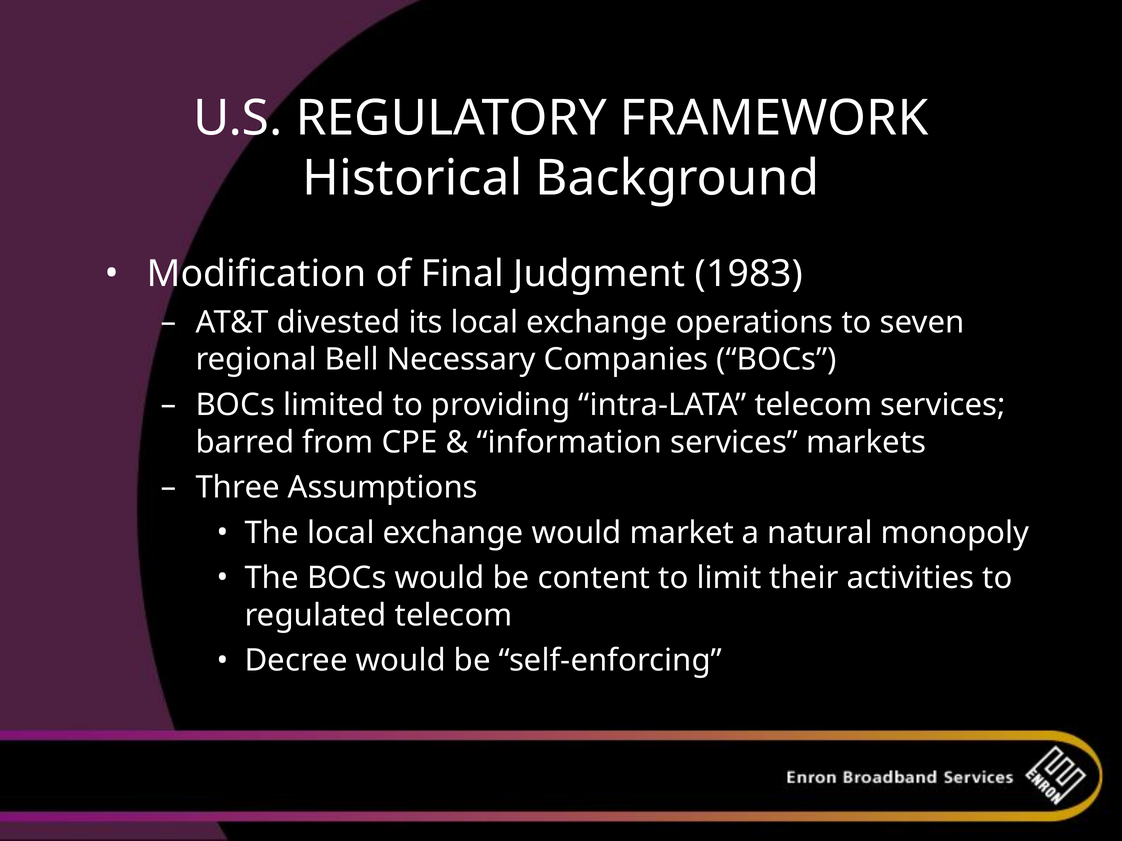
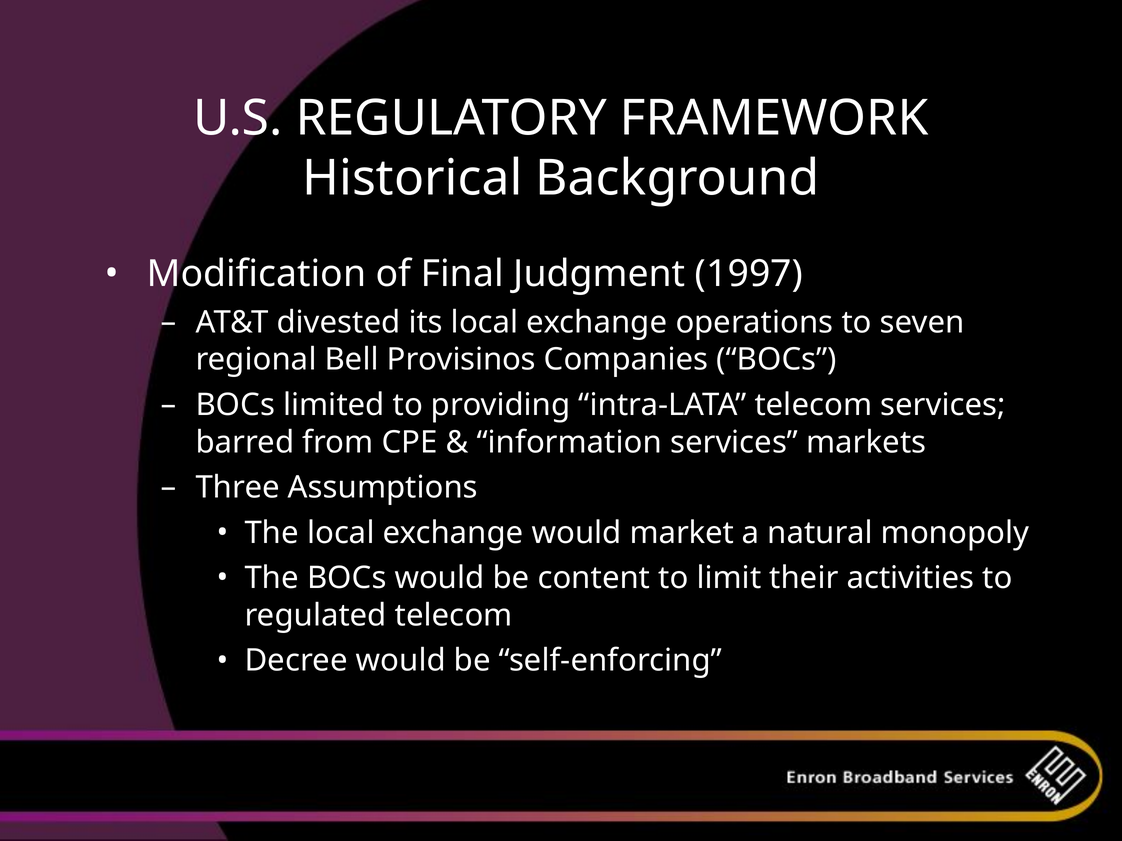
1983: 1983 -> 1997 (749, 274)
Necessary: Necessary -> Provisinos (461, 360)
